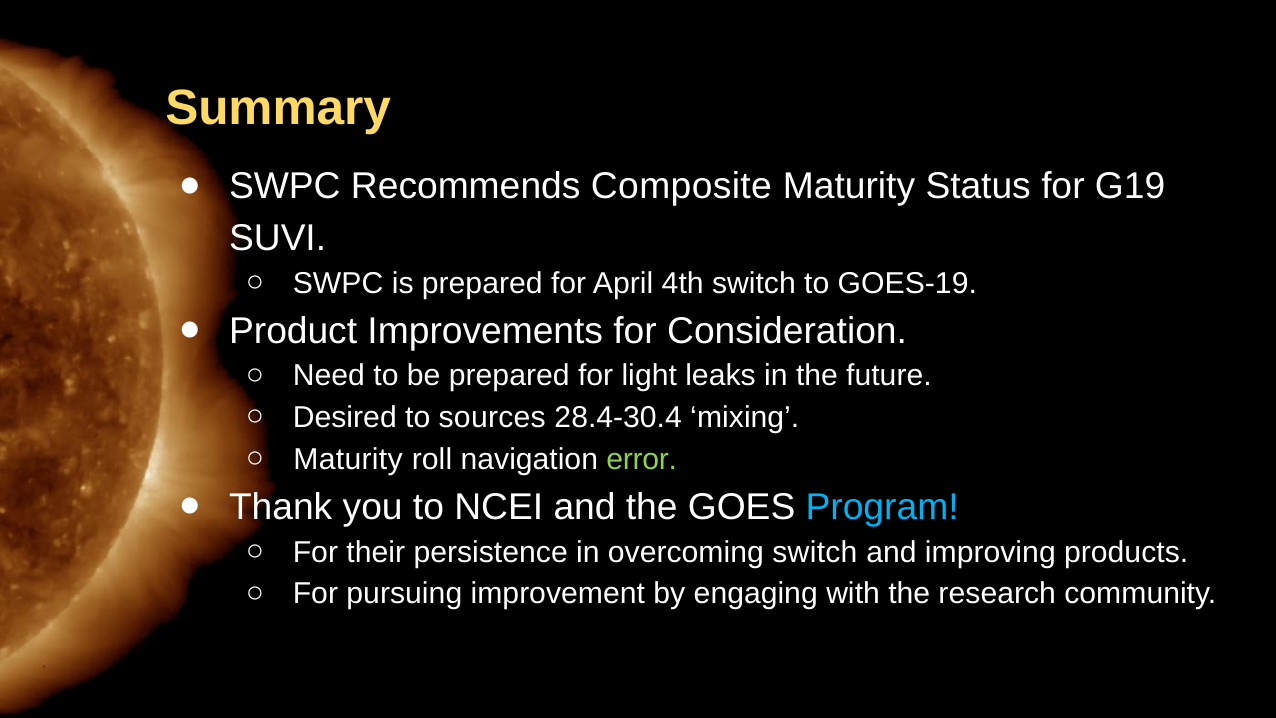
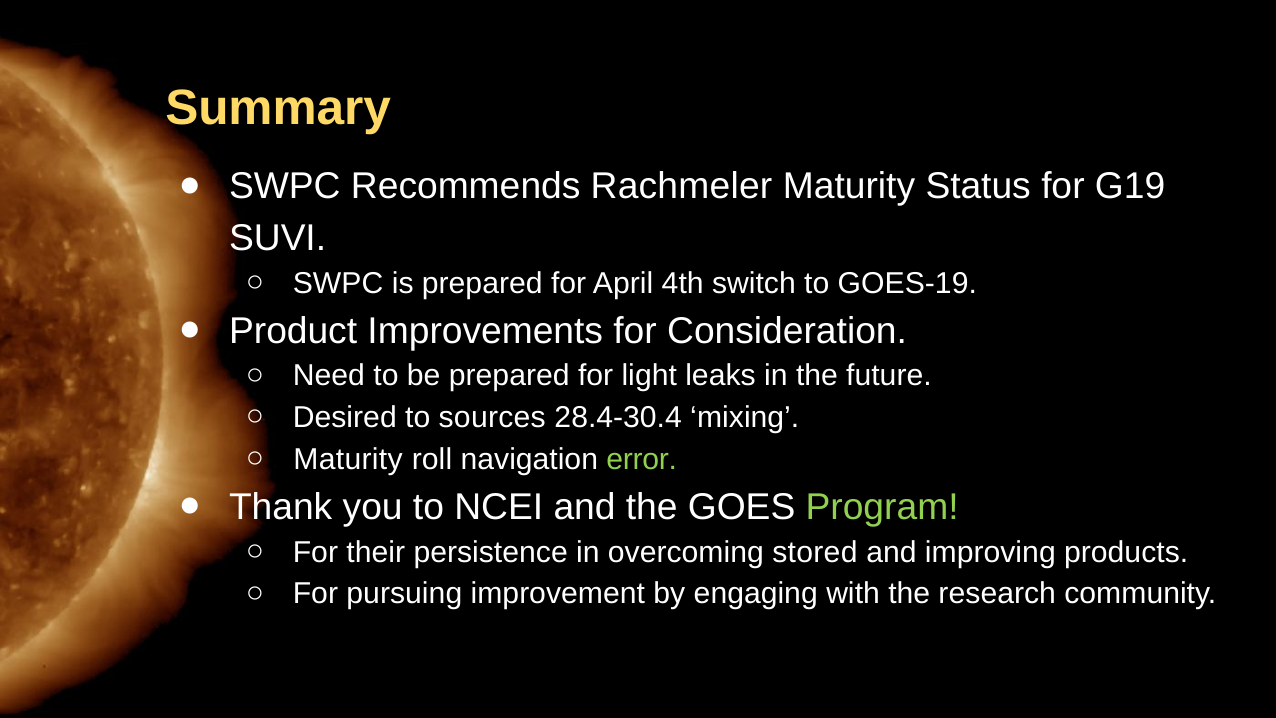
Composite: Composite -> Rachmeler (681, 186)
Program colour: light blue -> light green (882, 507)
overcoming switch: switch -> stored (815, 552)
